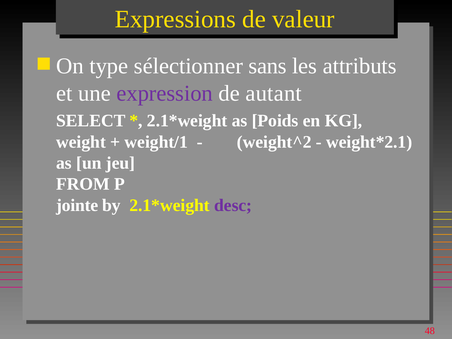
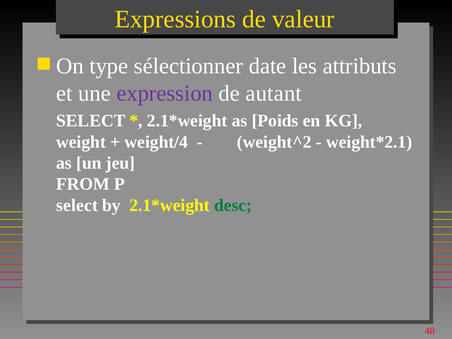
sans: sans -> date (268, 66)
weight/1: weight/1 -> weight/4 (156, 142)
jointe: jointe -> select (77, 205)
desc colour: purple -> green (233, 205)
